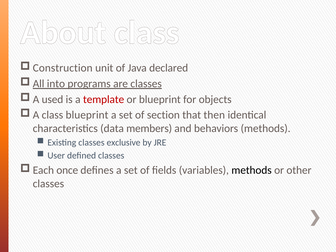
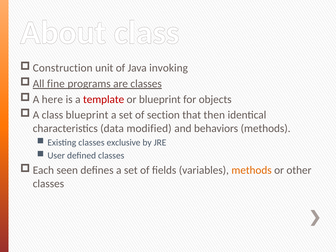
declared: declared -> invoking (169, 68)
into: into -> fine (56, 84)
used: used -> here (52, 99)
members: members -> modified (149, 128)
once: once -> seen (67, 170)
methods colour: black -> orange (252, 170)
